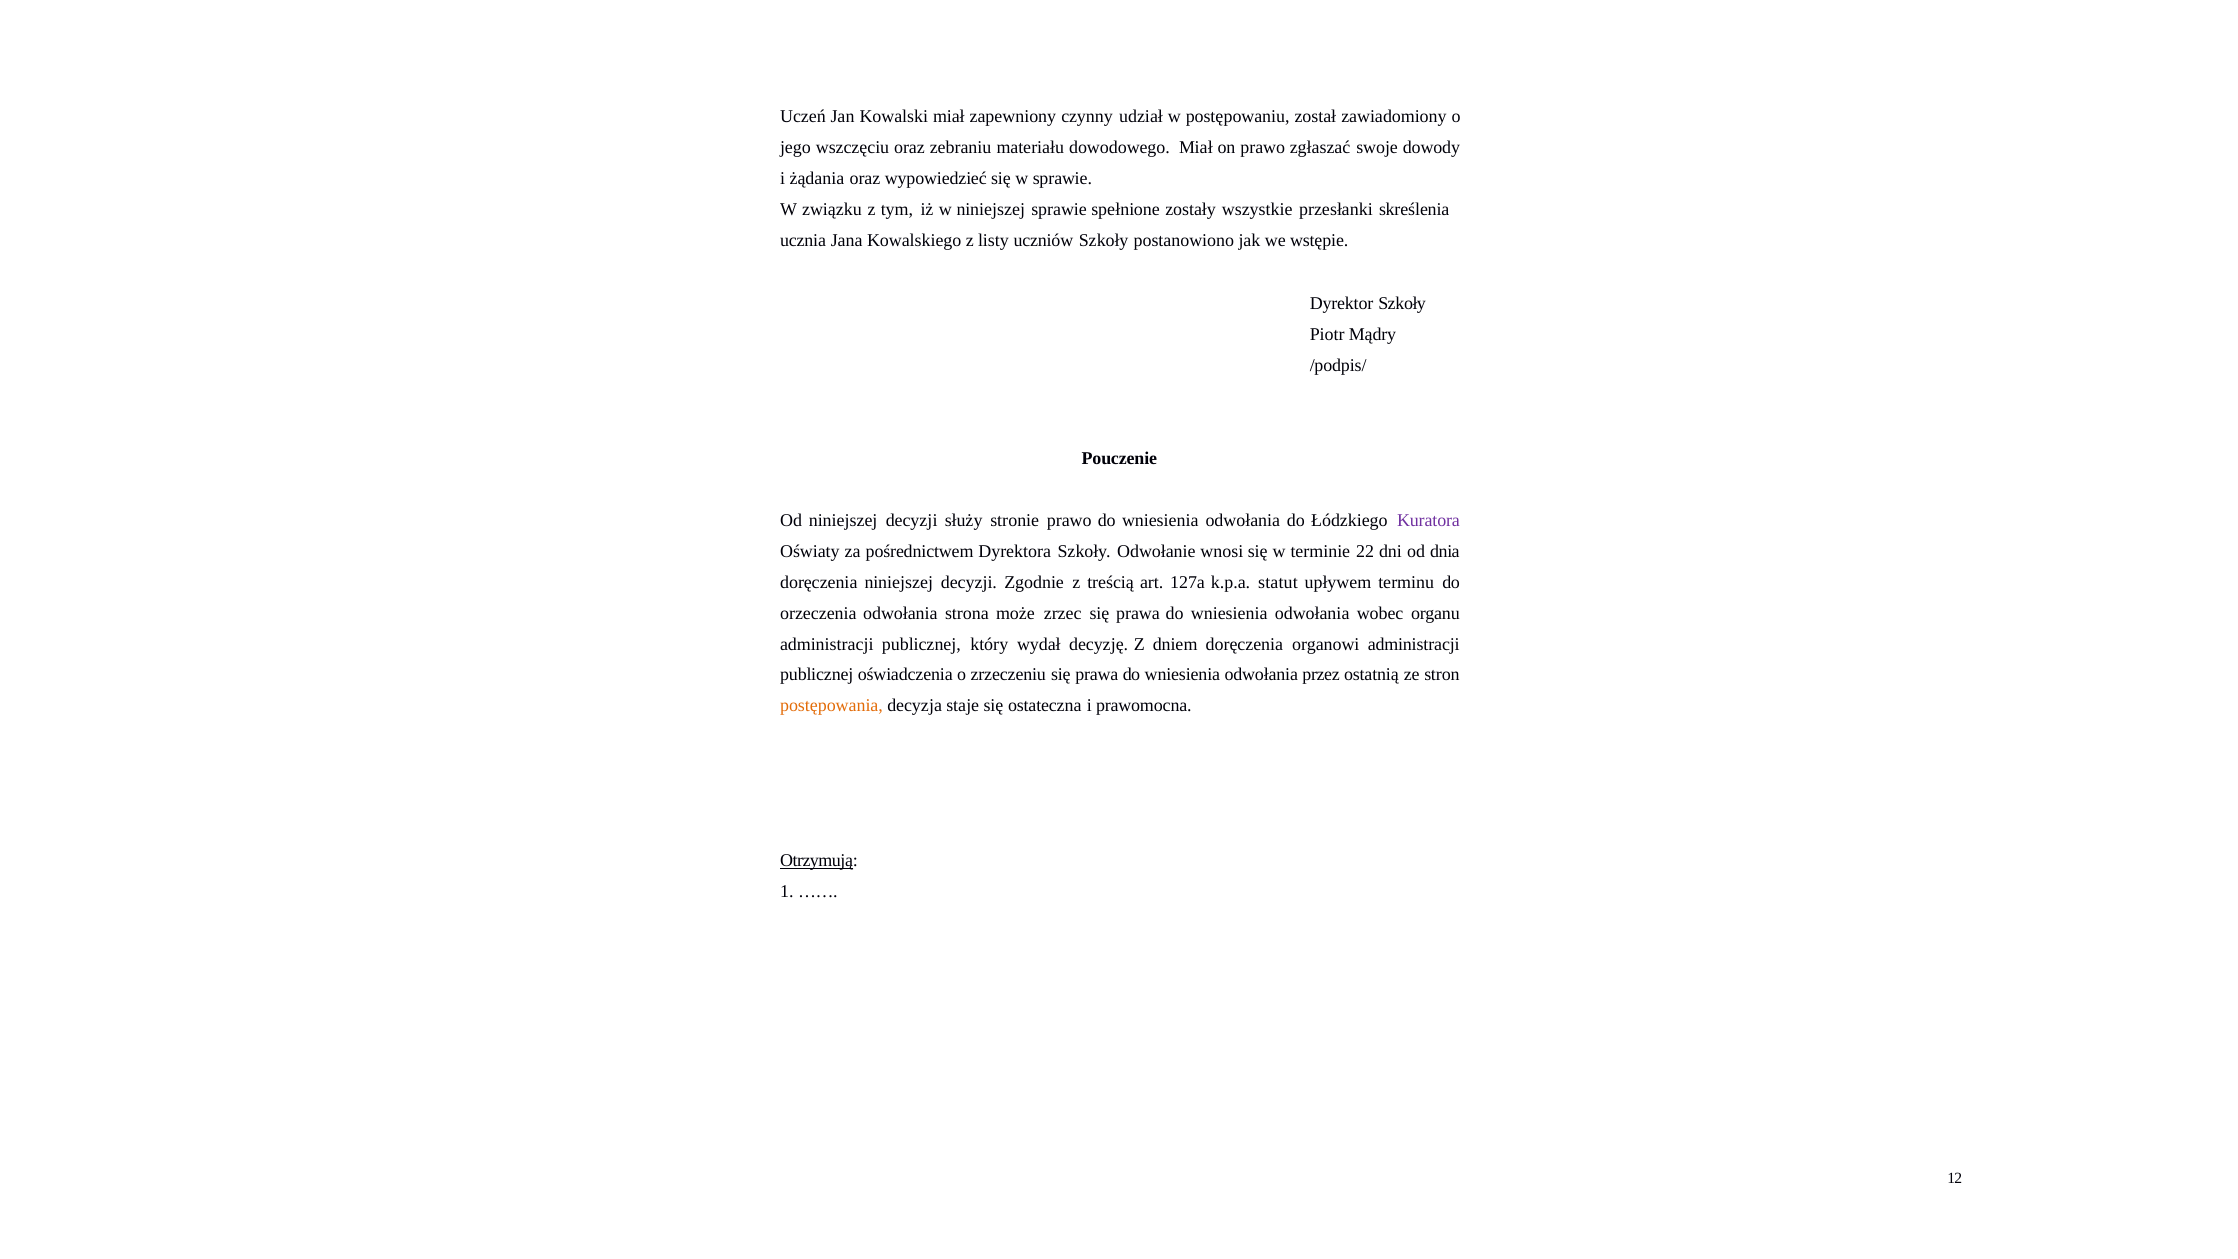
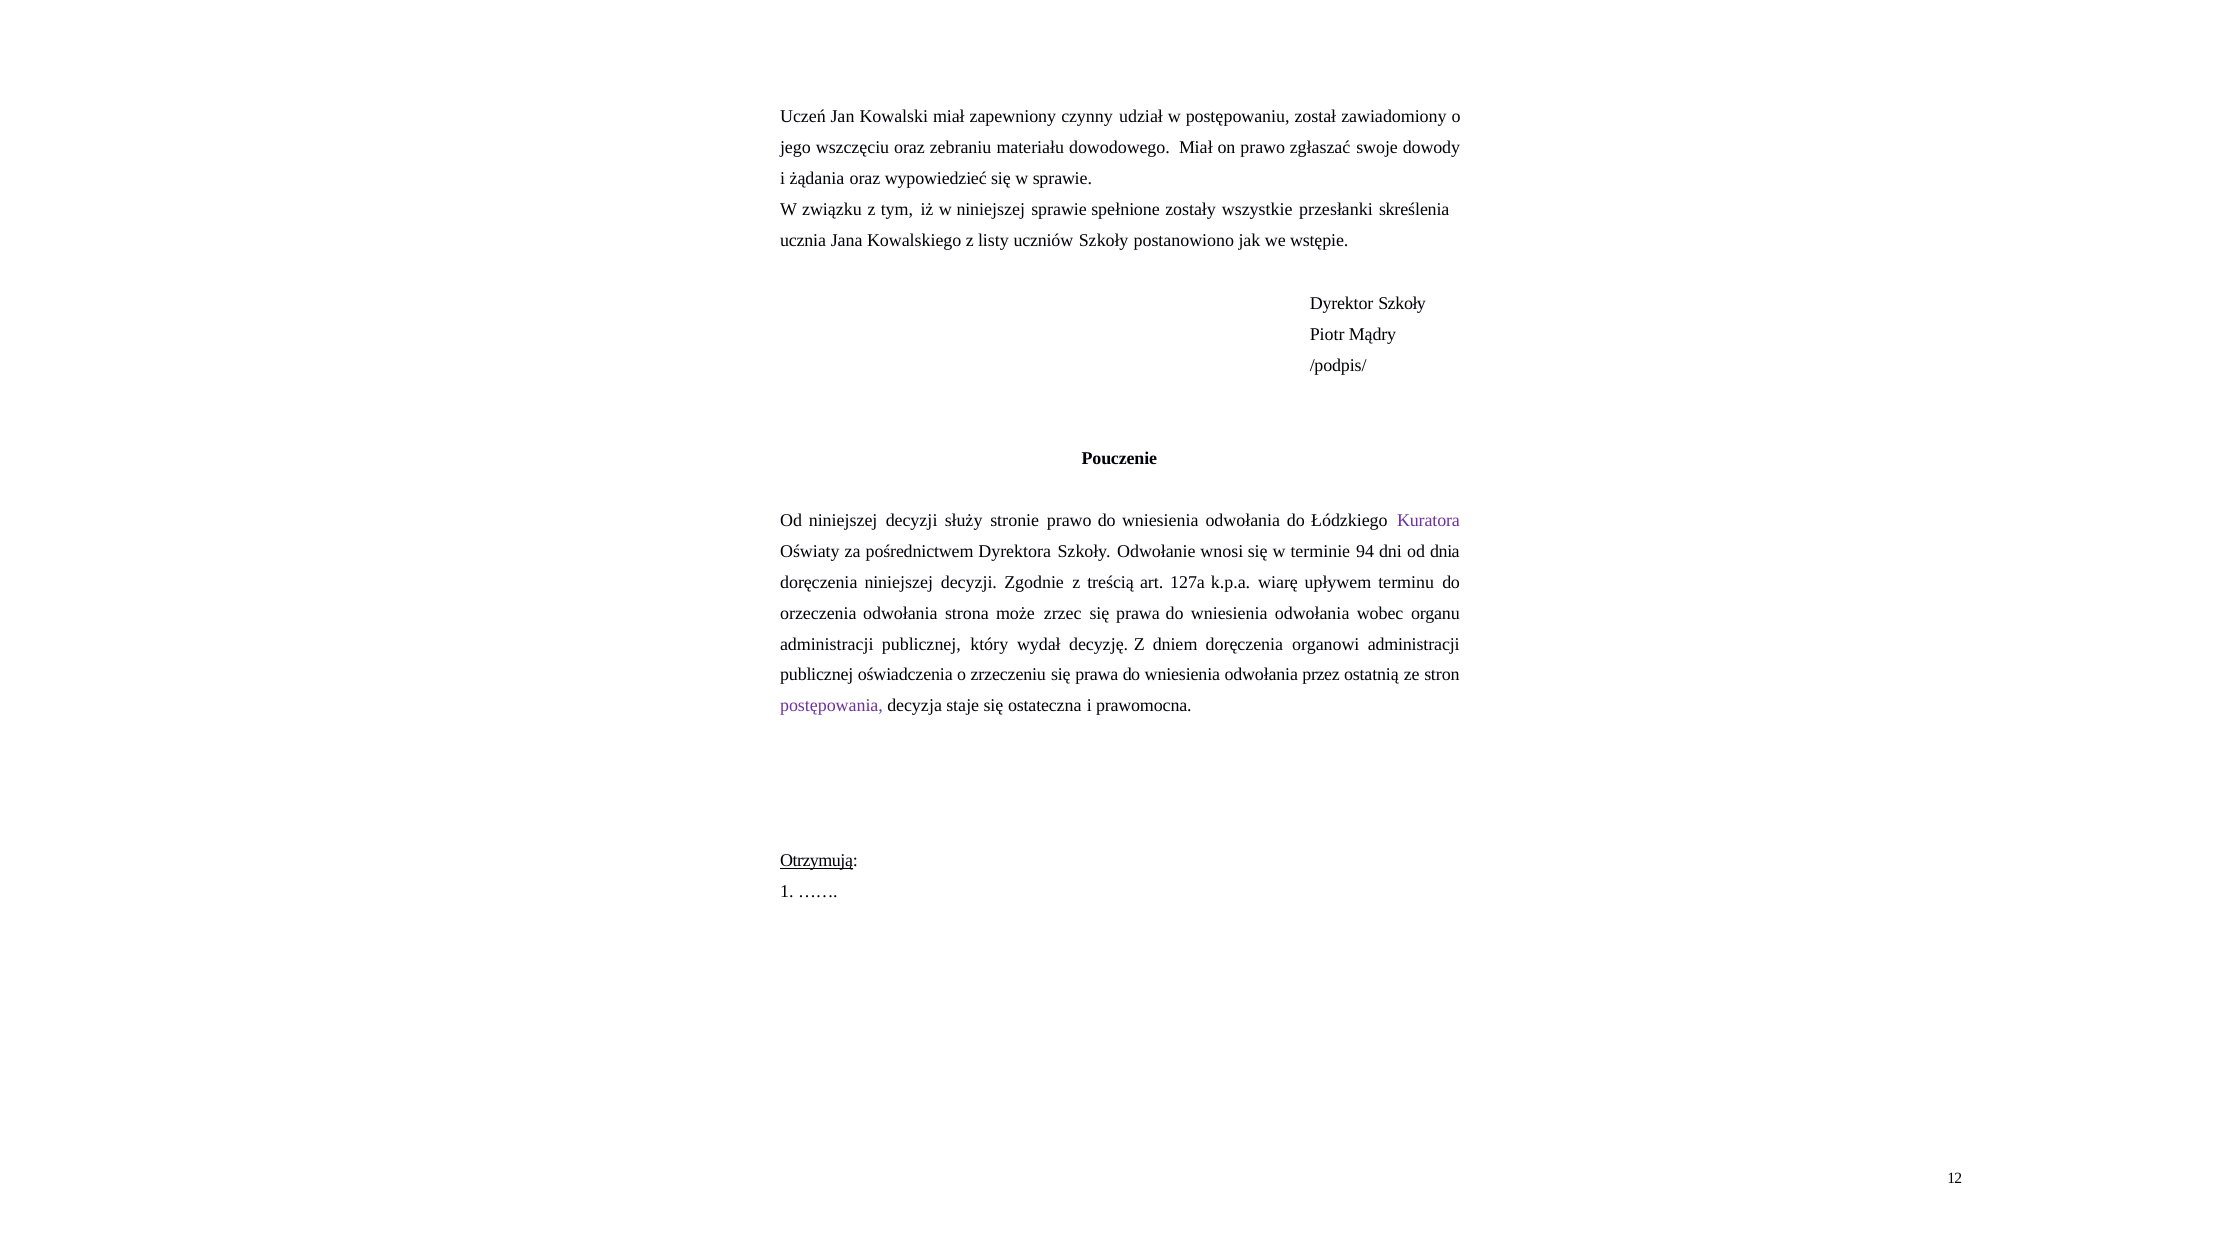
22: 22 -> 94 (1365, 552)
statut: statut -> wiarę (1278, 582)
postępowania colour: orange -> purple (831, 706)
